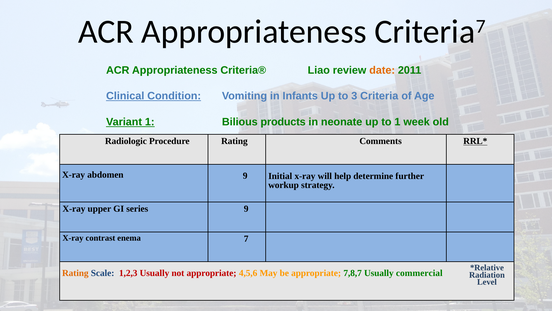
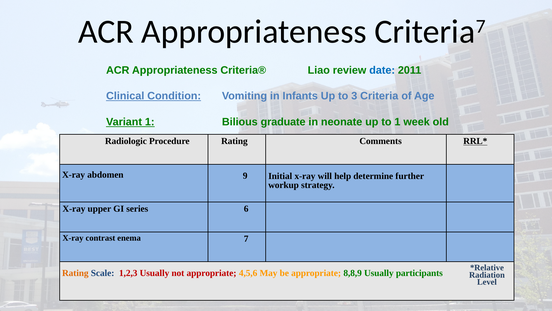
date colour: orange -> blue (382, 70)
products: products -> graduate (283, 122)
series 9: 9 -> 6 (246, 208)
7,8,7: 7,8,7 -> 8,8,9 (353, 273)
commercial: commercial -> participants (419, 273)
